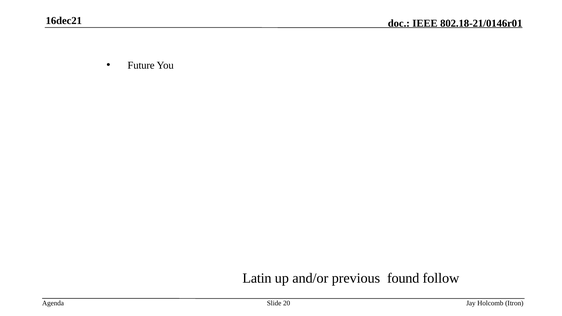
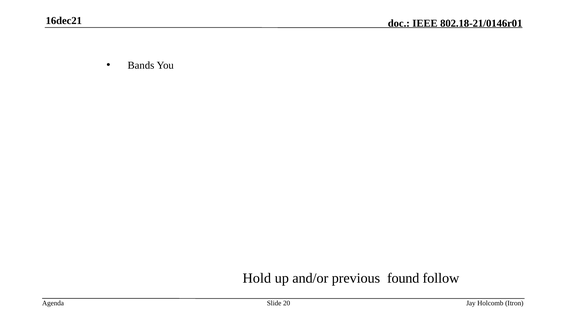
Future: Future -> Bands (141, 65)
Latin: Latin -> Hold (257, 278)
